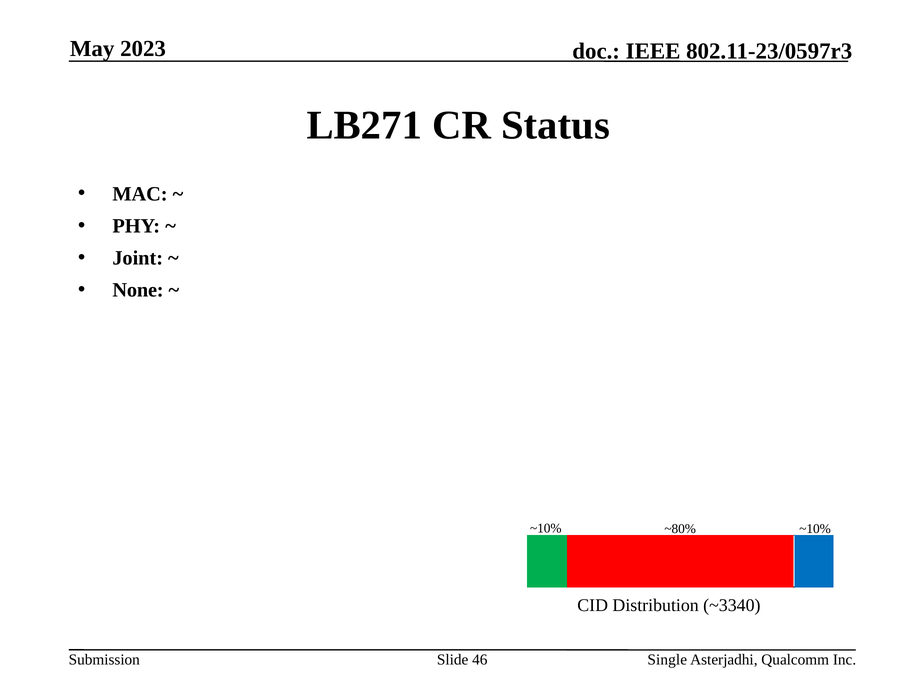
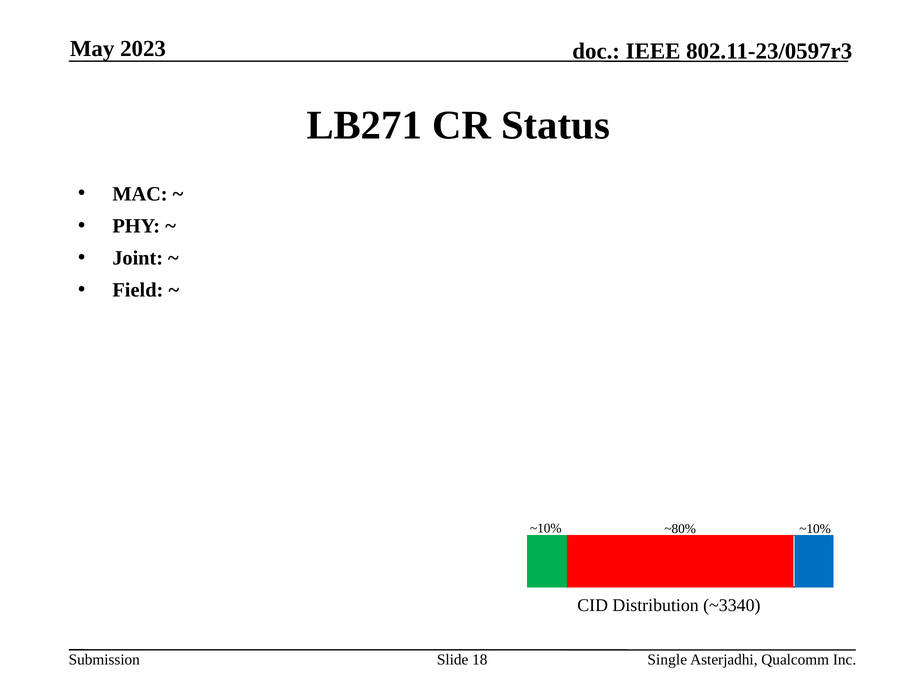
None: None -> Field (138, 290)
46: 46 -> 18 (480, 660)
